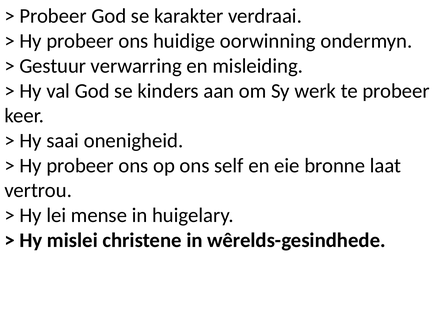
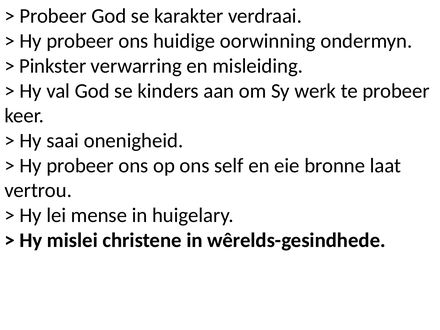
Gestuur: Gestuur -> Pinkster (53, 66)
